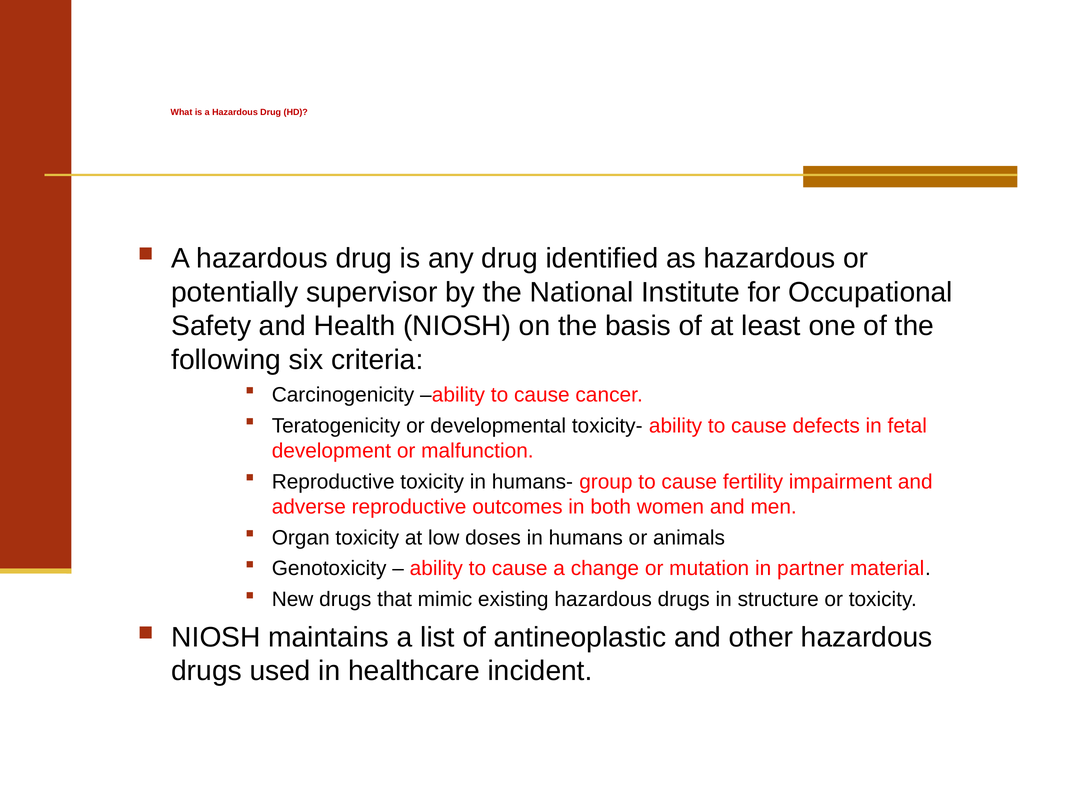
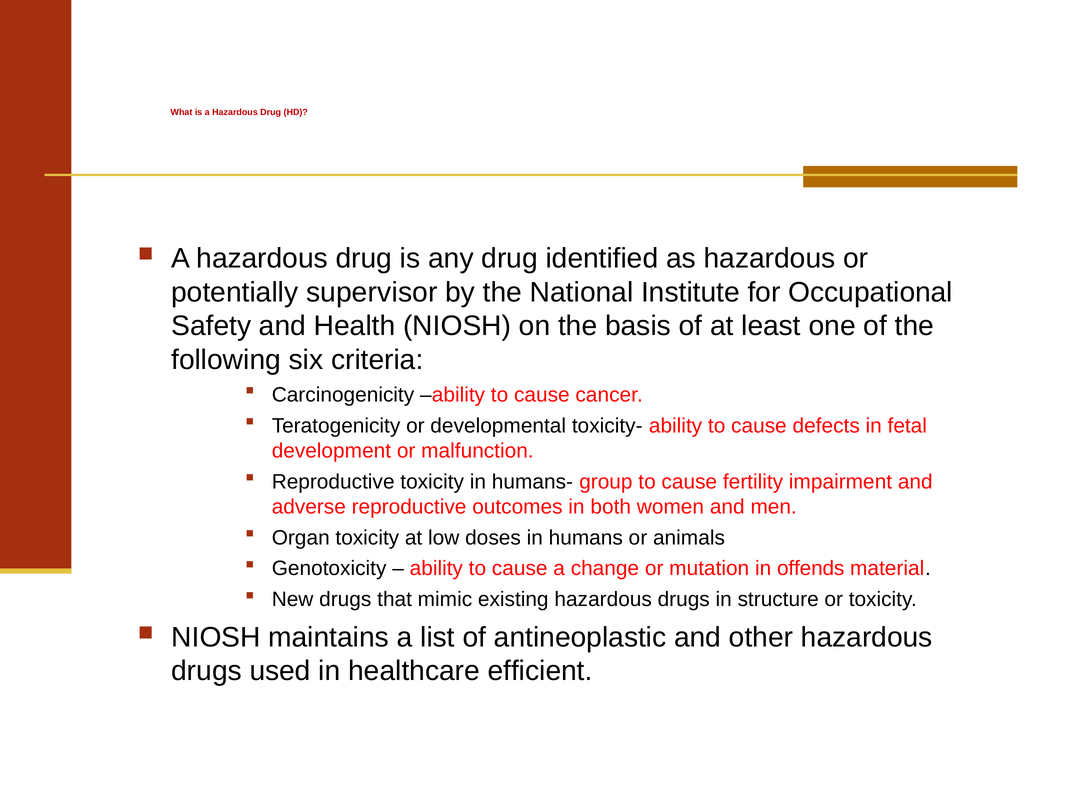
partner: partner -> offends (811, 569)
incident: incident -> efficient (540, 671)
